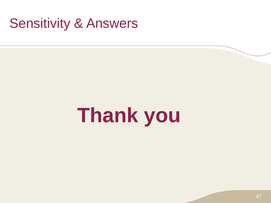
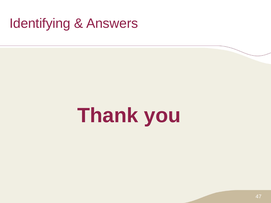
Sensitivity: Sensitivity -> Identifying (40, 24)
